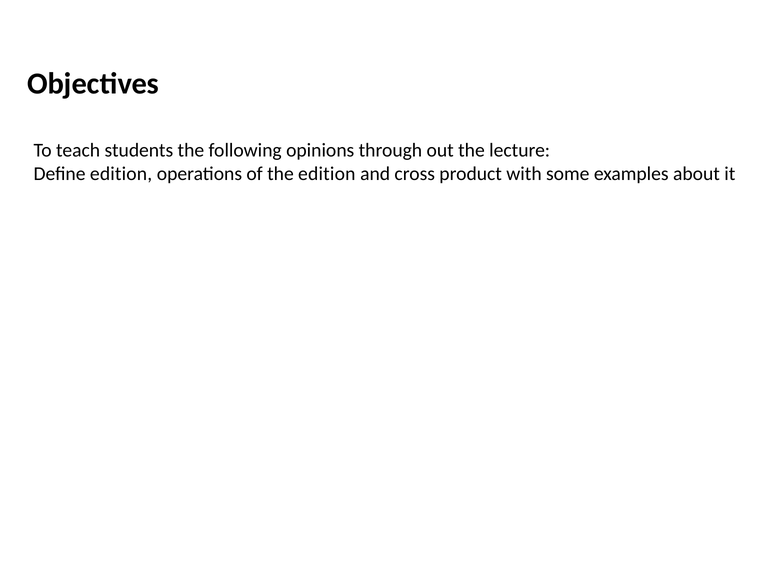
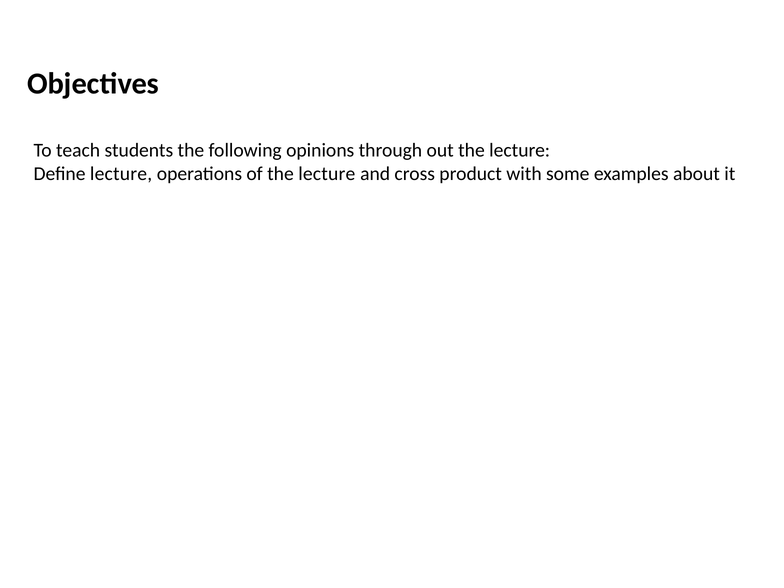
Define edition: edition -> lecture (121, 174)
of the edition: edition -> lecture (327, 174)
